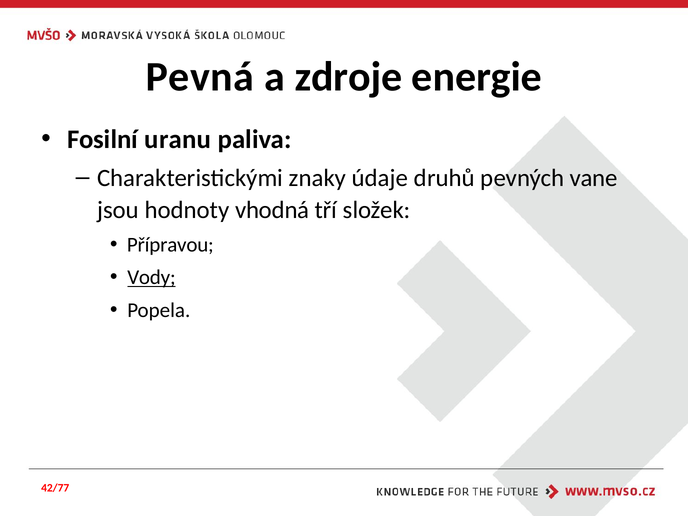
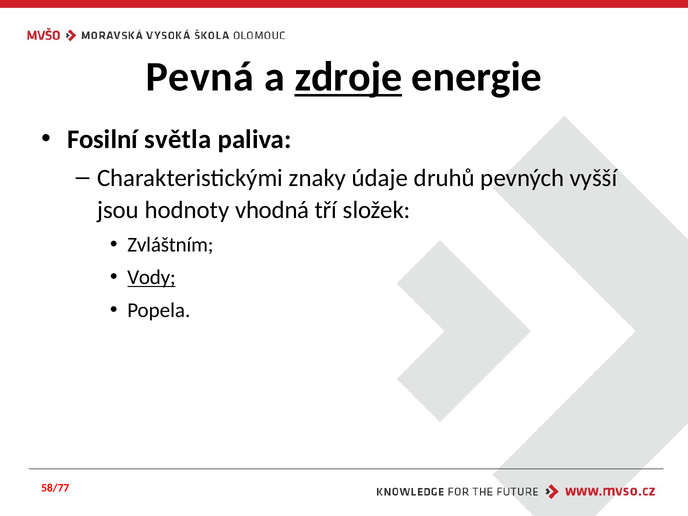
zdroje underline: none -> present (348, 77)
uranu: uranu -> světla (178, 139)
vane: vane -> vyšší (593, 178)
Přípravou: Přípravou -> Zvláštním (170, 245)
42/77: 42/77 -> 58/77 (55, 488)
